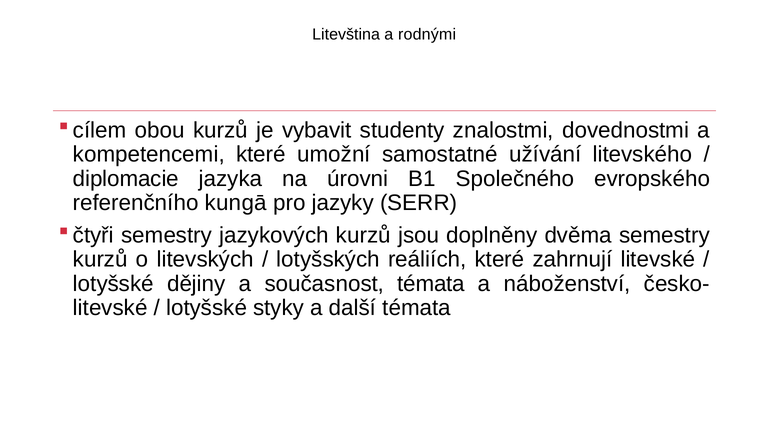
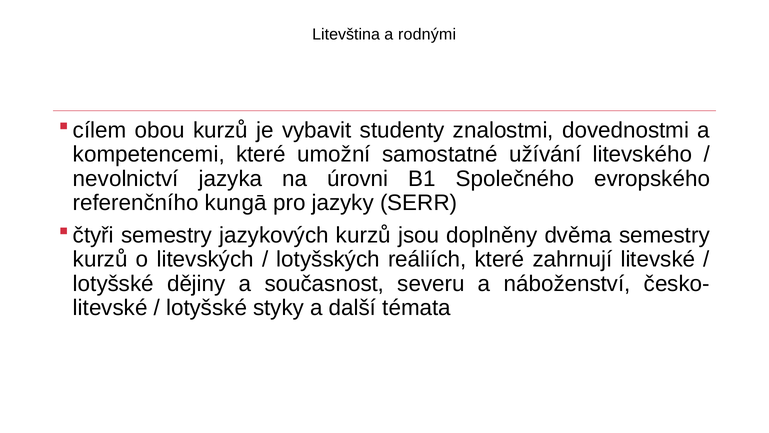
diplomacie: diplomacie -> nevolnictví (126, 178)
současnost témata: témata -> severu (431, 283)
